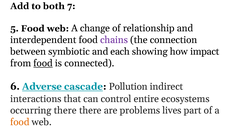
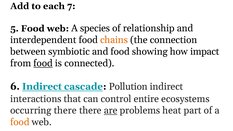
both: both -> each (54, 6)
change: change -> species (95, 28)
chains colour: purple -> orange (114, 40)
and each: each -> food (120, 52)
6 Adverse: Adverse -> Indirect (42, 87)
are underline: none -> present (111, 111)
lives: lives -> heat (172, 111)
